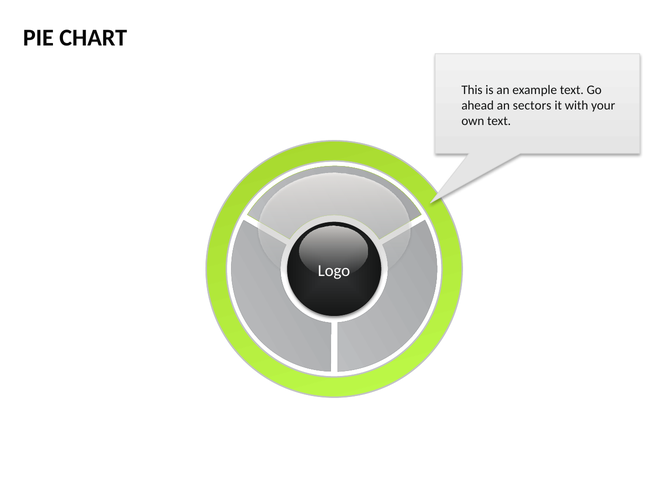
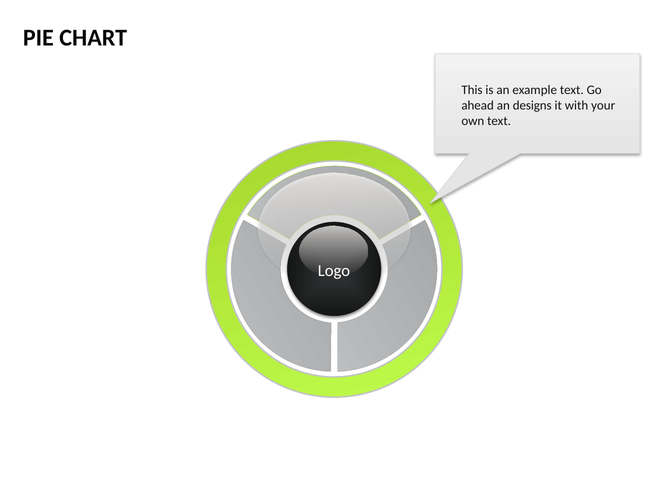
sectors: sectors -> designs (532, 105)
